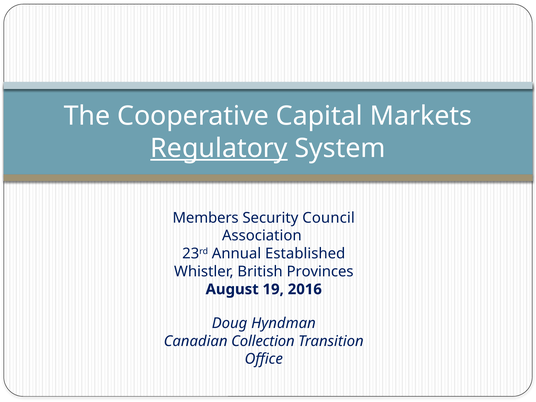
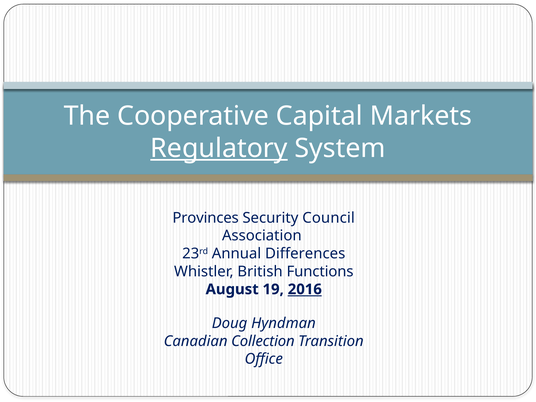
Members: Members -> Provinces (206, 218)
Established: Established -> Differences (305, 254)
Provinces: Provinces -> Functions (320, 271)
2016 underline: none -> present (305, 289)
